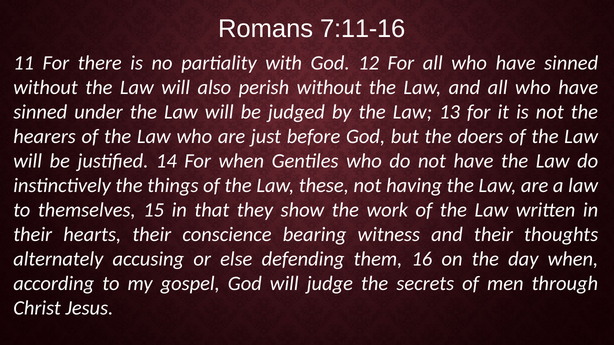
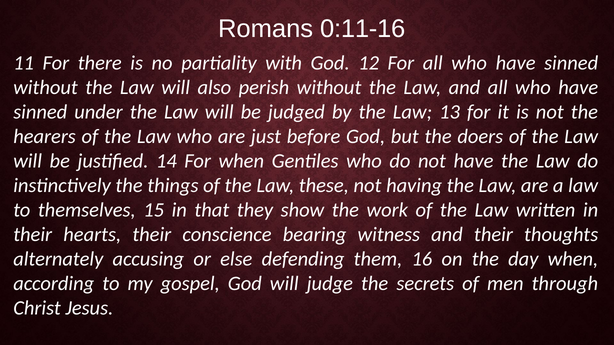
7:11-16: 7:11-16 -> 0:11-16 (363, 29)
